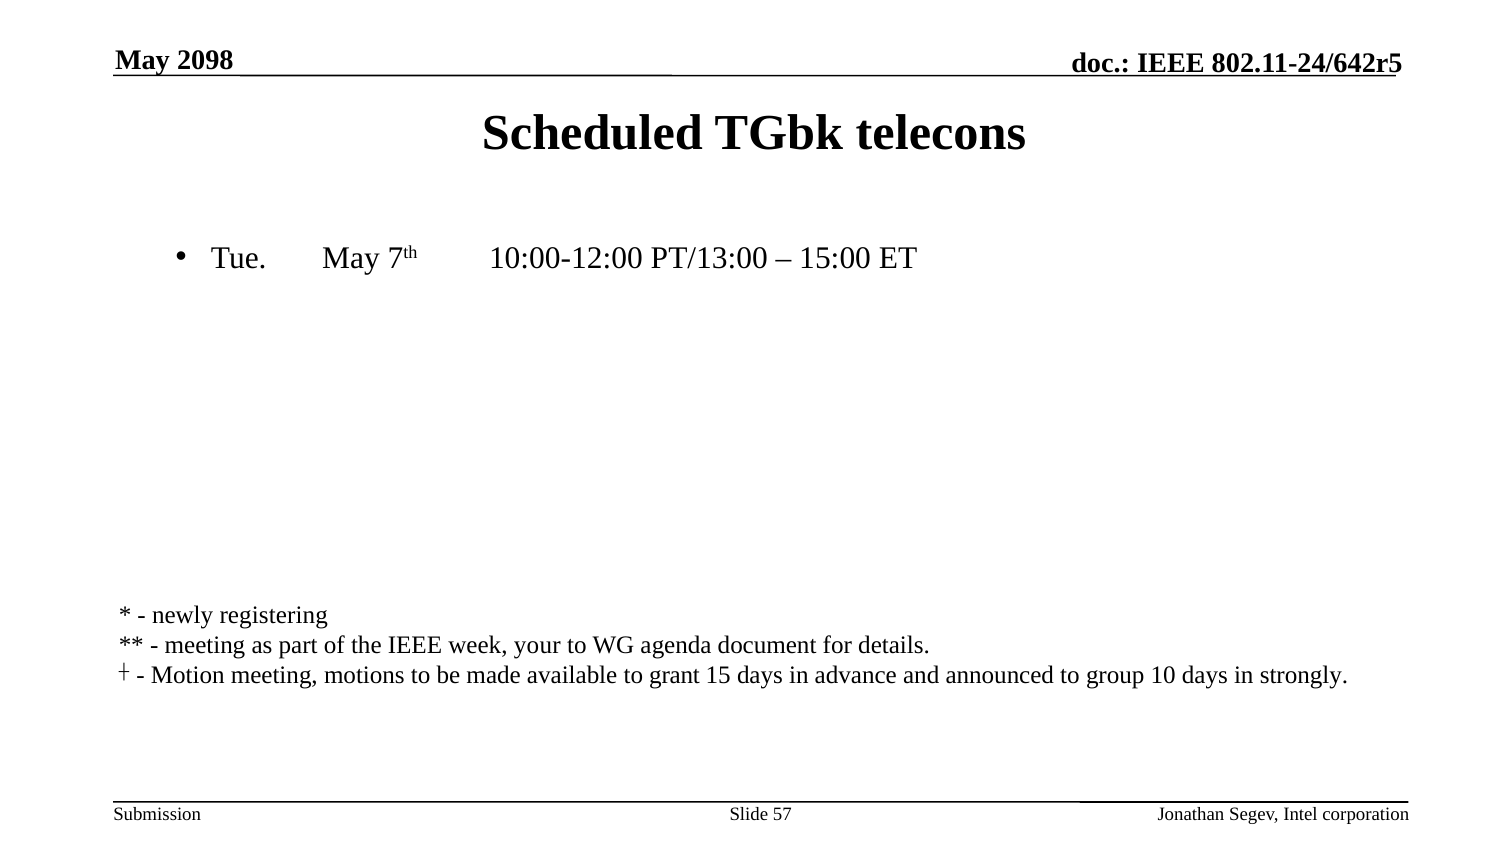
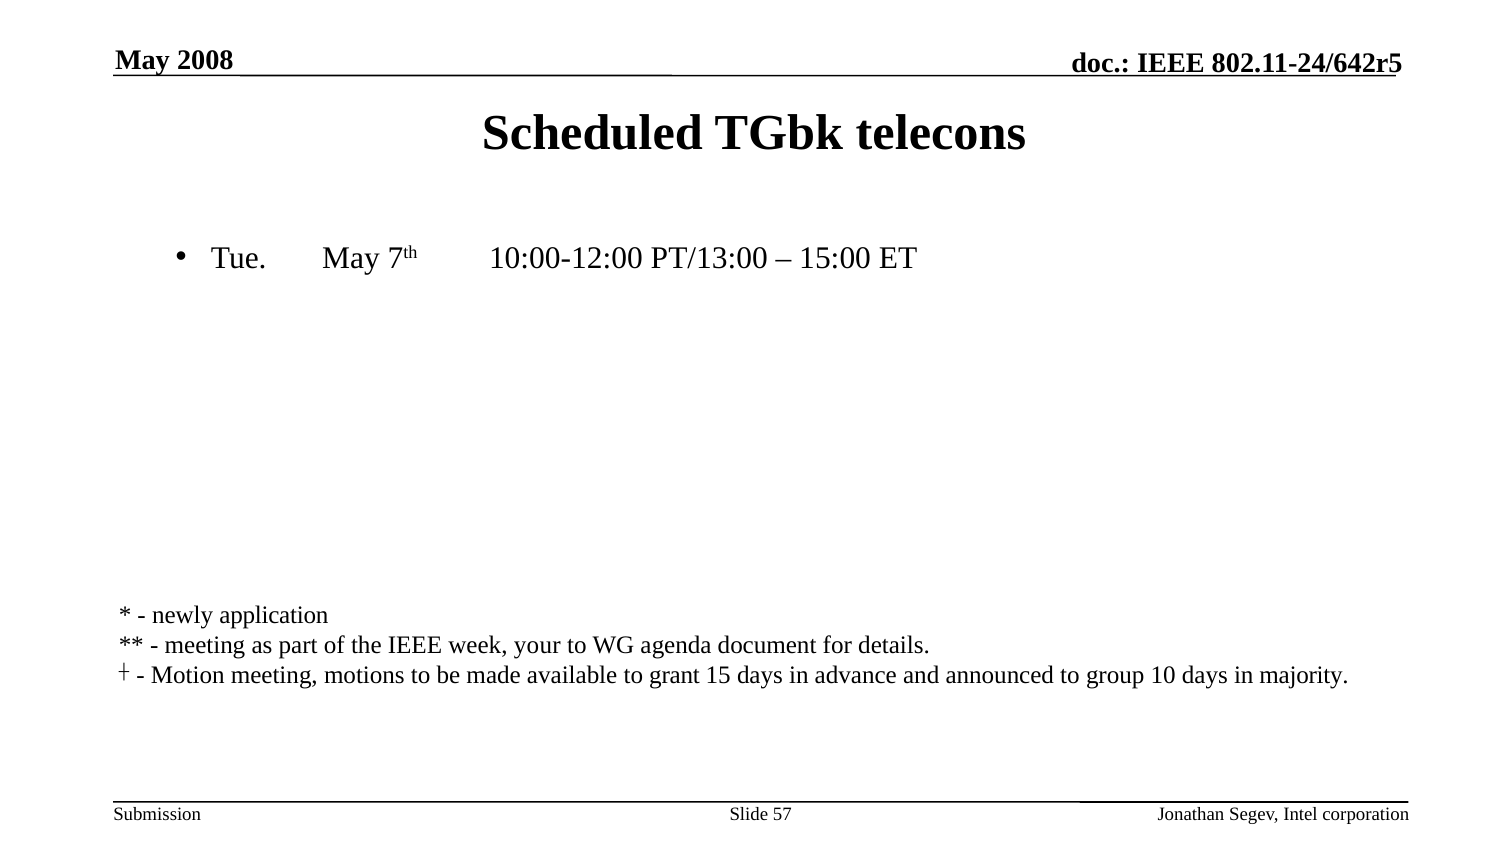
2098: 2098 -> 2008 (205, 60)
registering: registering -> application (274, 615)
strongly: strongly -> majority (1304, 675)
